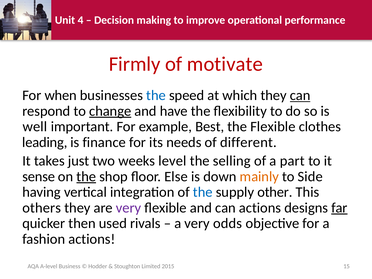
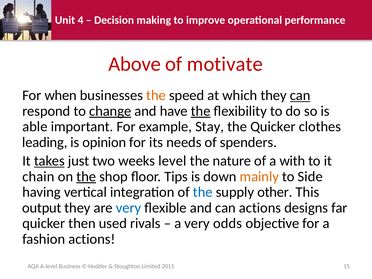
Firmly: Firmly -> Above (135, 64)
the colour: blue -> orange (156, 95)
the underline: none -> present (201, 111)
well: well -> able (35, 127)
Best: Best -> Stay (210, 127)
the Flexible: Flexible -> Quicker (273, 127)
finance: finance -> opinion (104, 142)
different: different -> spenders (248, 142)
takes underline: none -> present (49, 161)
selling: selling -> nature (232, 161)
part: part -> with (292, 161)
sense: sense -> chain (38, 177)
Else: Else -> Tips (176, 177)
others: others -> output (42, 208)
very colour: purple -> blue (129, 208)
far underline: present -> none (339, 208)
